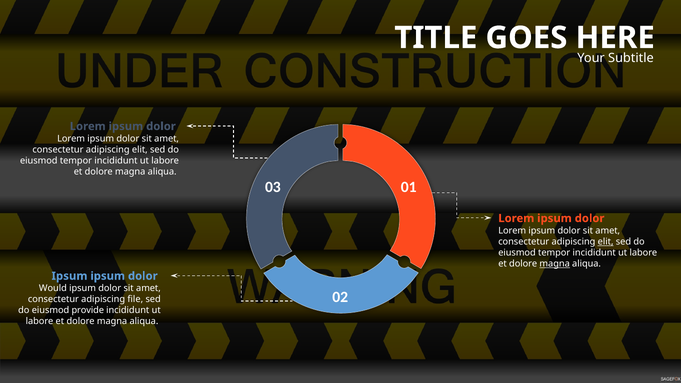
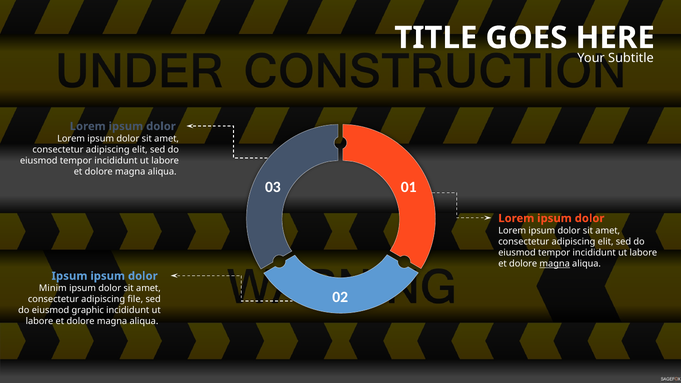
elit underline: present -> none (606, 242)
Would: Would -> Minim (53, 288)
provide: provide -> graphic (88, 310)
